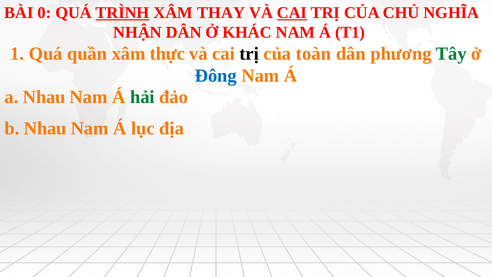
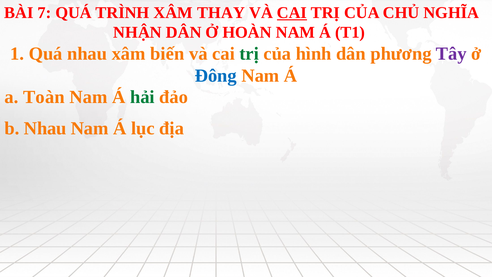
0: 0 -> 7 (44, 13)
TRÌNH underline: present -> none (122, 13)
KHÁC: KHÁC -> HOÀN (247, 32)
Quá quần: quần -> nhau (87, 54)
thực: thực -> biến (167, 54)
trị colour: black -> green (249, 54)
toàn: toàn -> hình (314, 54)
Tây colour: green -> purple (451, 54)
a Nhau: Nhau -> Toàn (44, 97)
